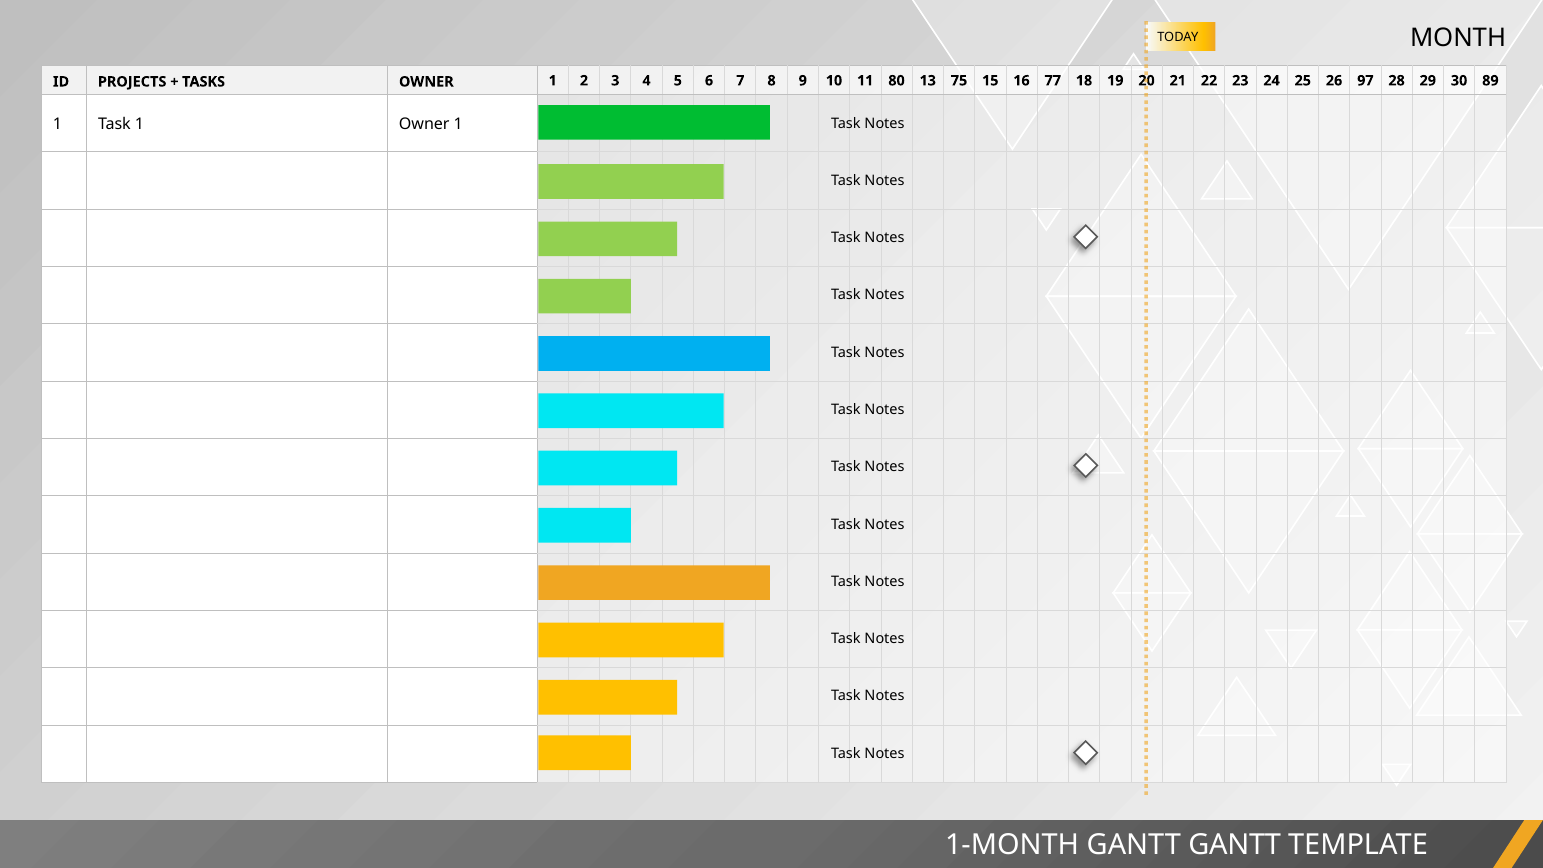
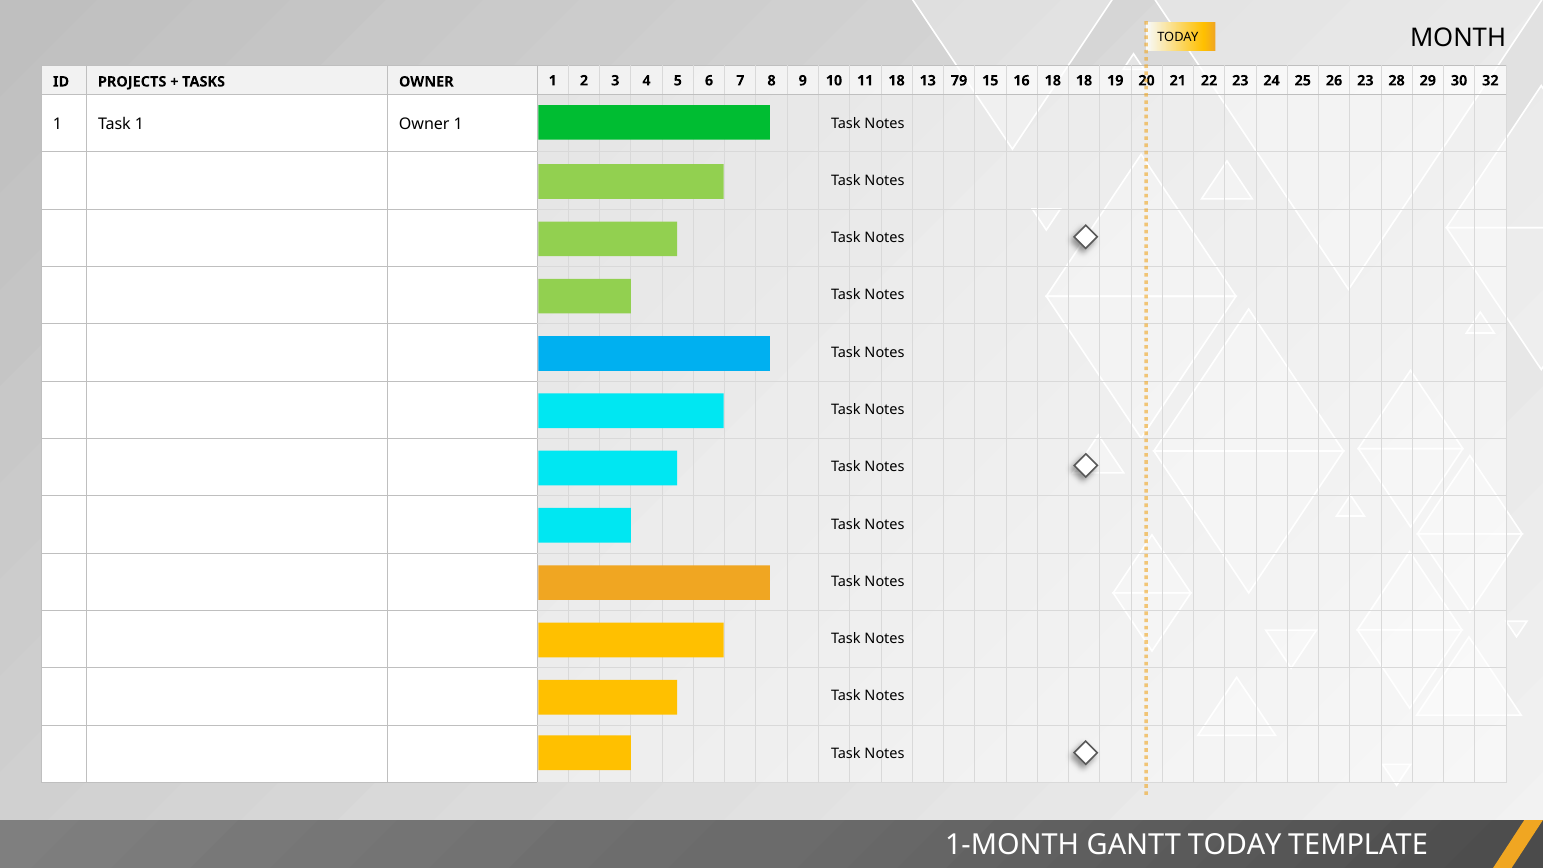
11 80: 80 -> 18 (897, 81)
75: 75 -> 79 (959, 81)
16 77: 77 -> 18 (1053, 81)
26 97: 97 -> 23 (1365, 81)
89: 89 -> 32 (1490, 81)
GANTT GANTT: GANTT -> TODAY (1235, 845)
